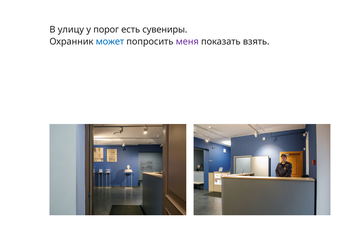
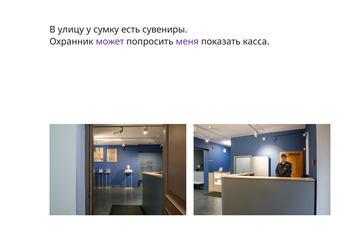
порог: порог -> сумку (106, 30)
может colour: blue -> purple (110, 42)
взять: взять -> касса (256, 42)
